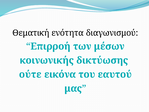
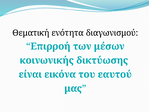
ούτε: ούτε -> είναι (30, 74)
